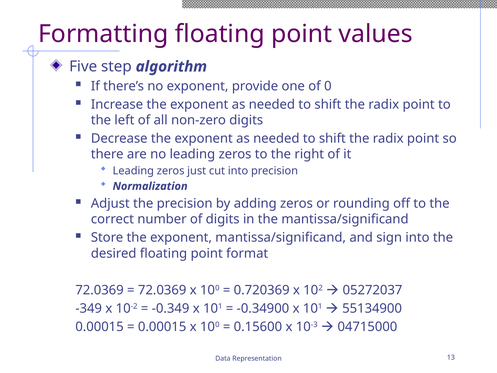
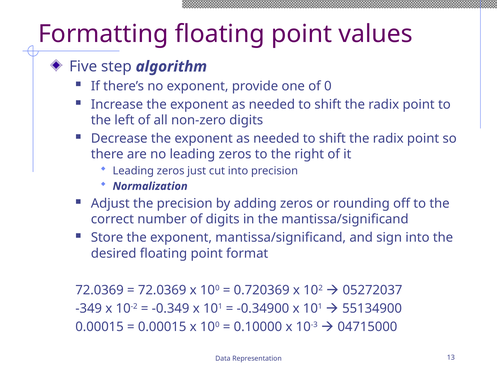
0.15600: 0.15600 -> 0.10000 (258, 327)
